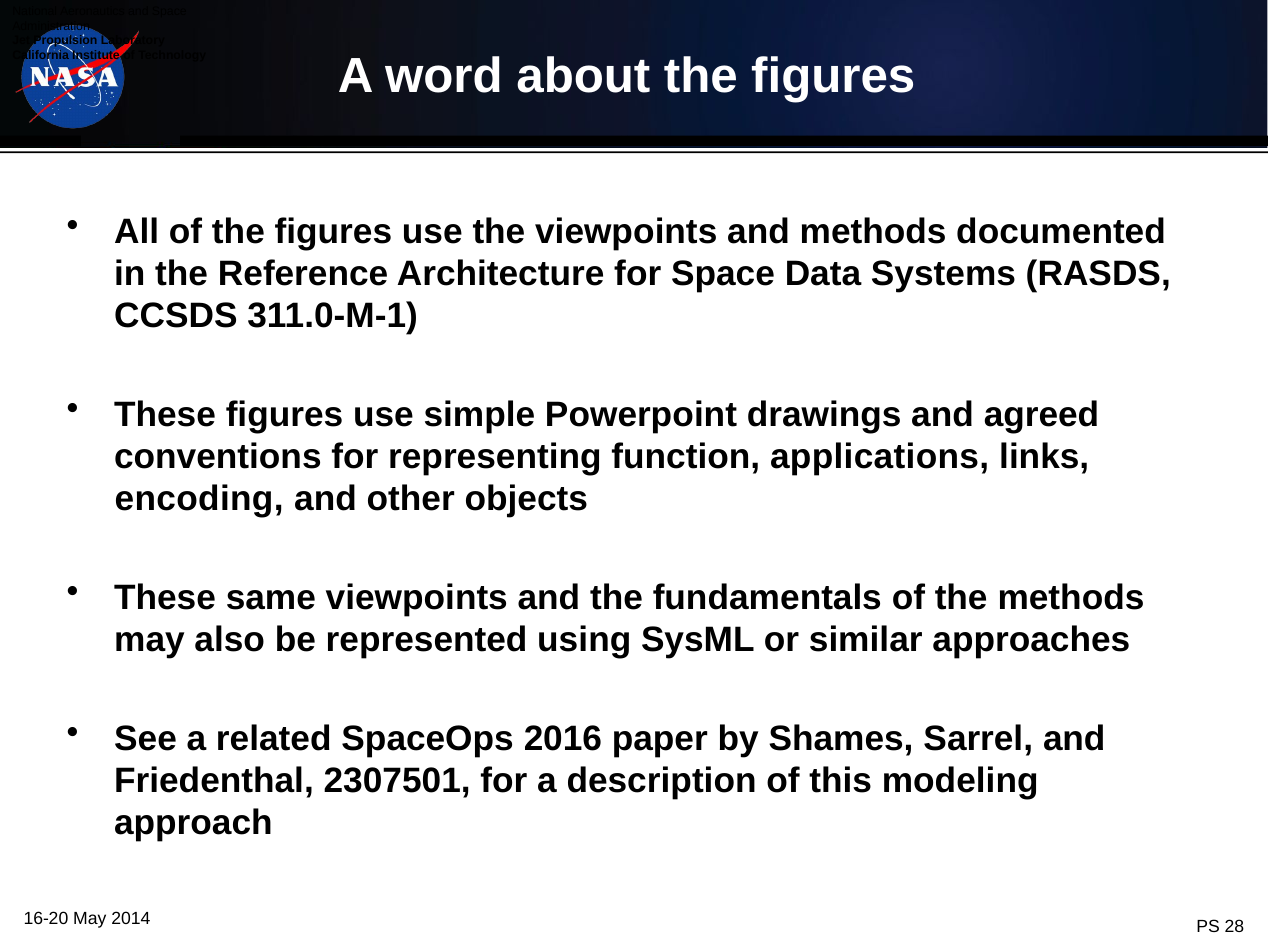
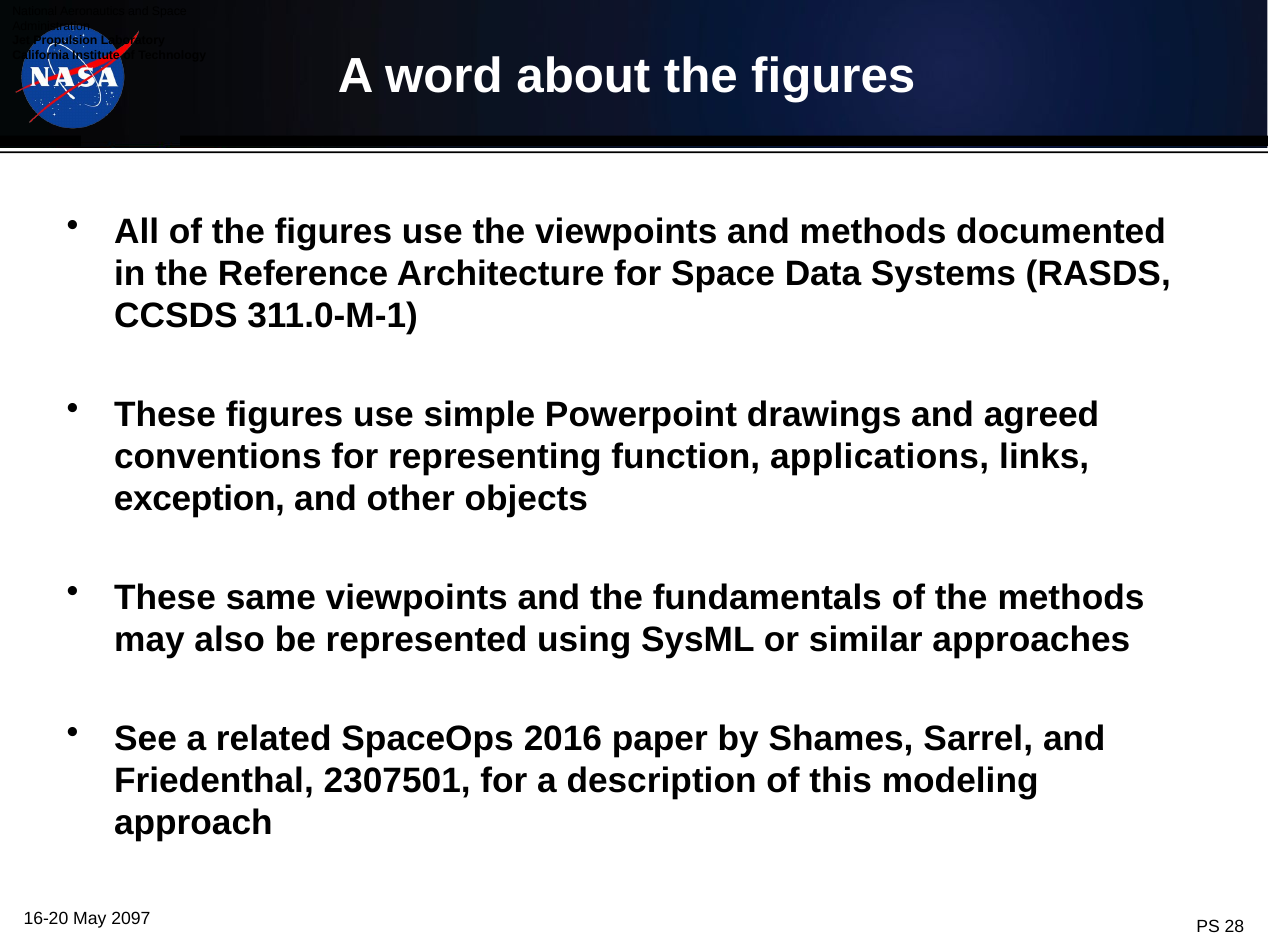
encoding: encoding -> exception (199, 499)
2014: 2014 -> 2097 (131, 919)
